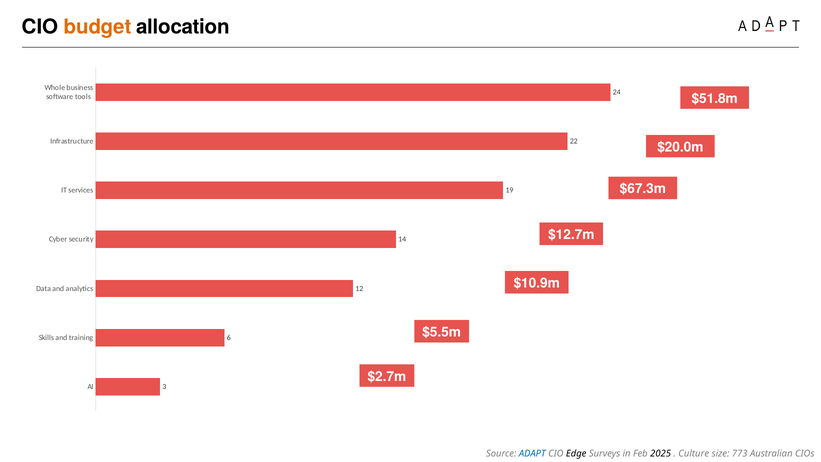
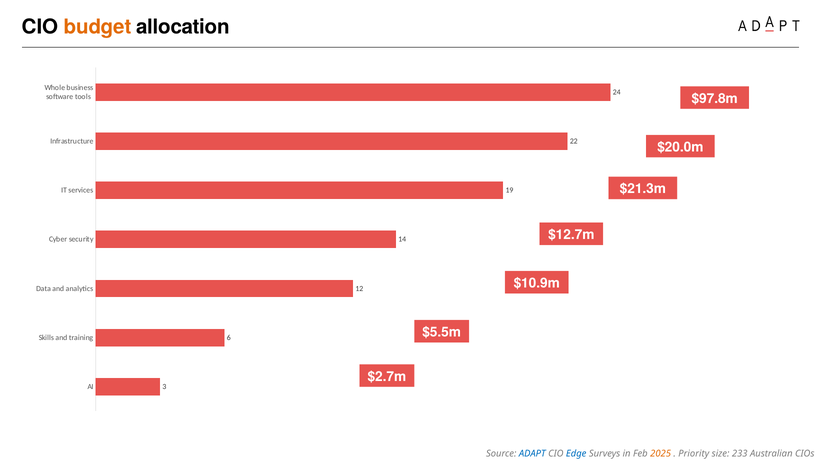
$51.8m: $51.8m -> $97.8m (715, 98)
$67.3m: $67.3m -> $21.3m (643, 189)
Edge colour: black -> blue (576, 453)
2025 colour: black -> orange (661, 453)
Culture: Culture -> Priority (694, 453)
773: 773 -> 233 (740, 453)
